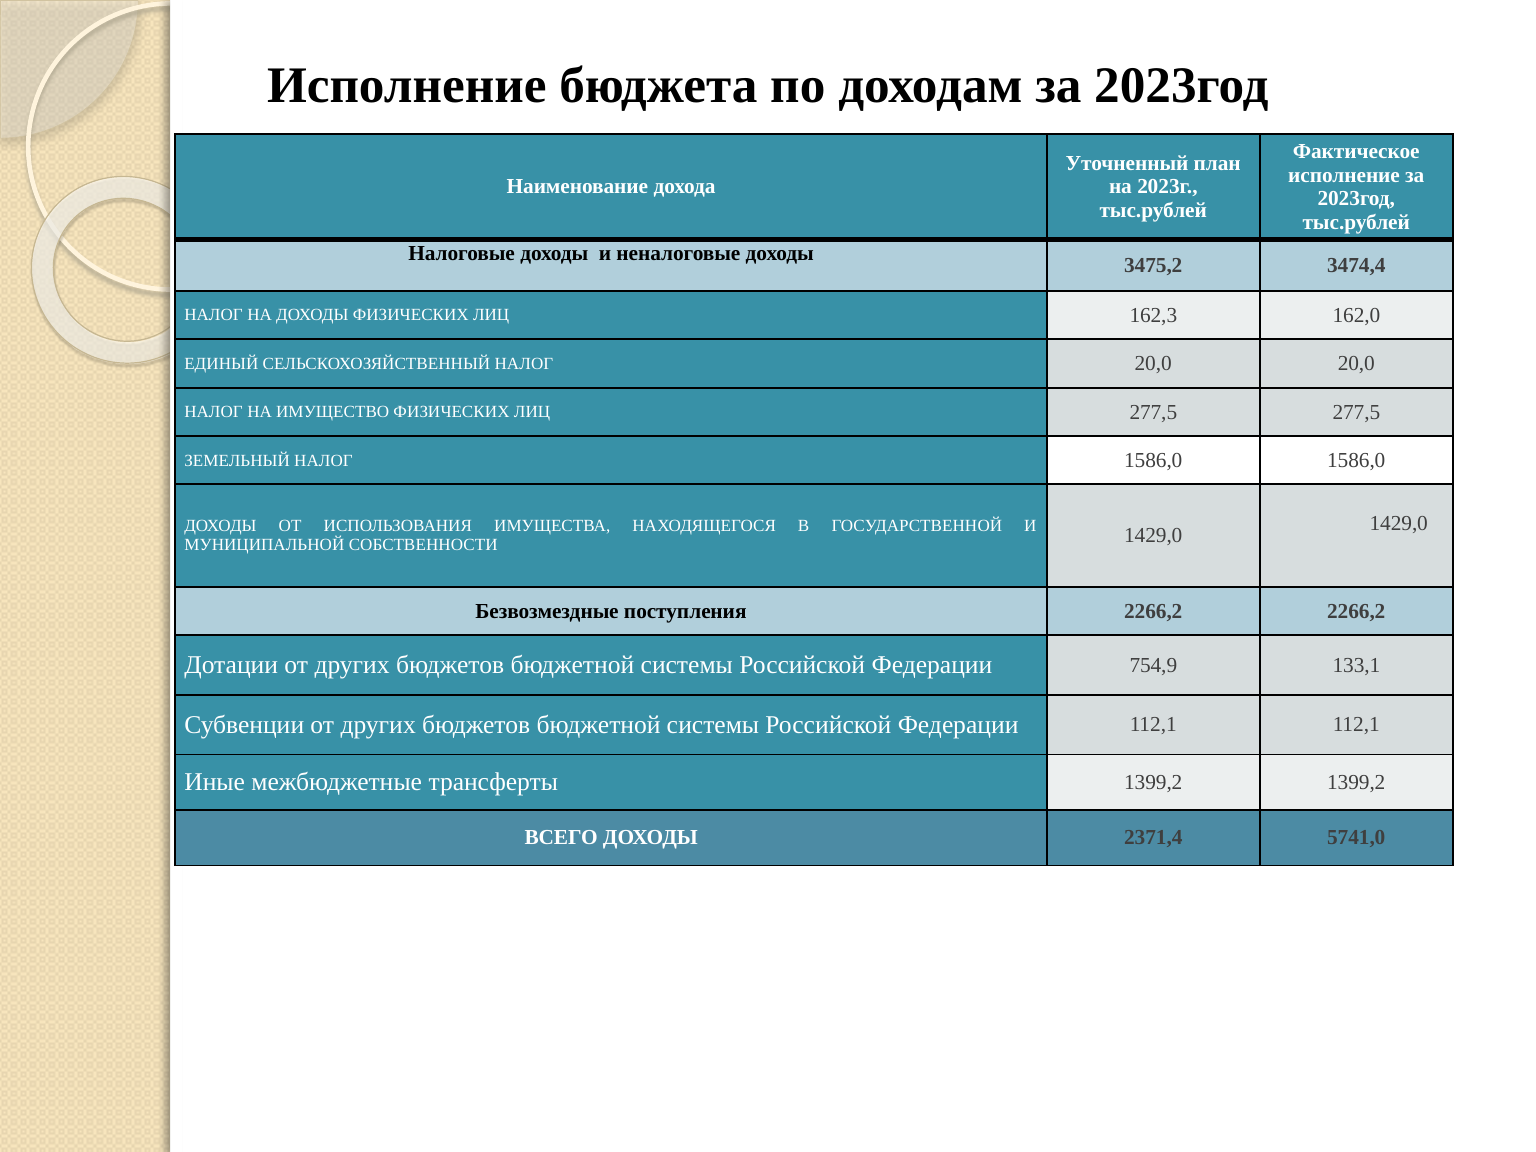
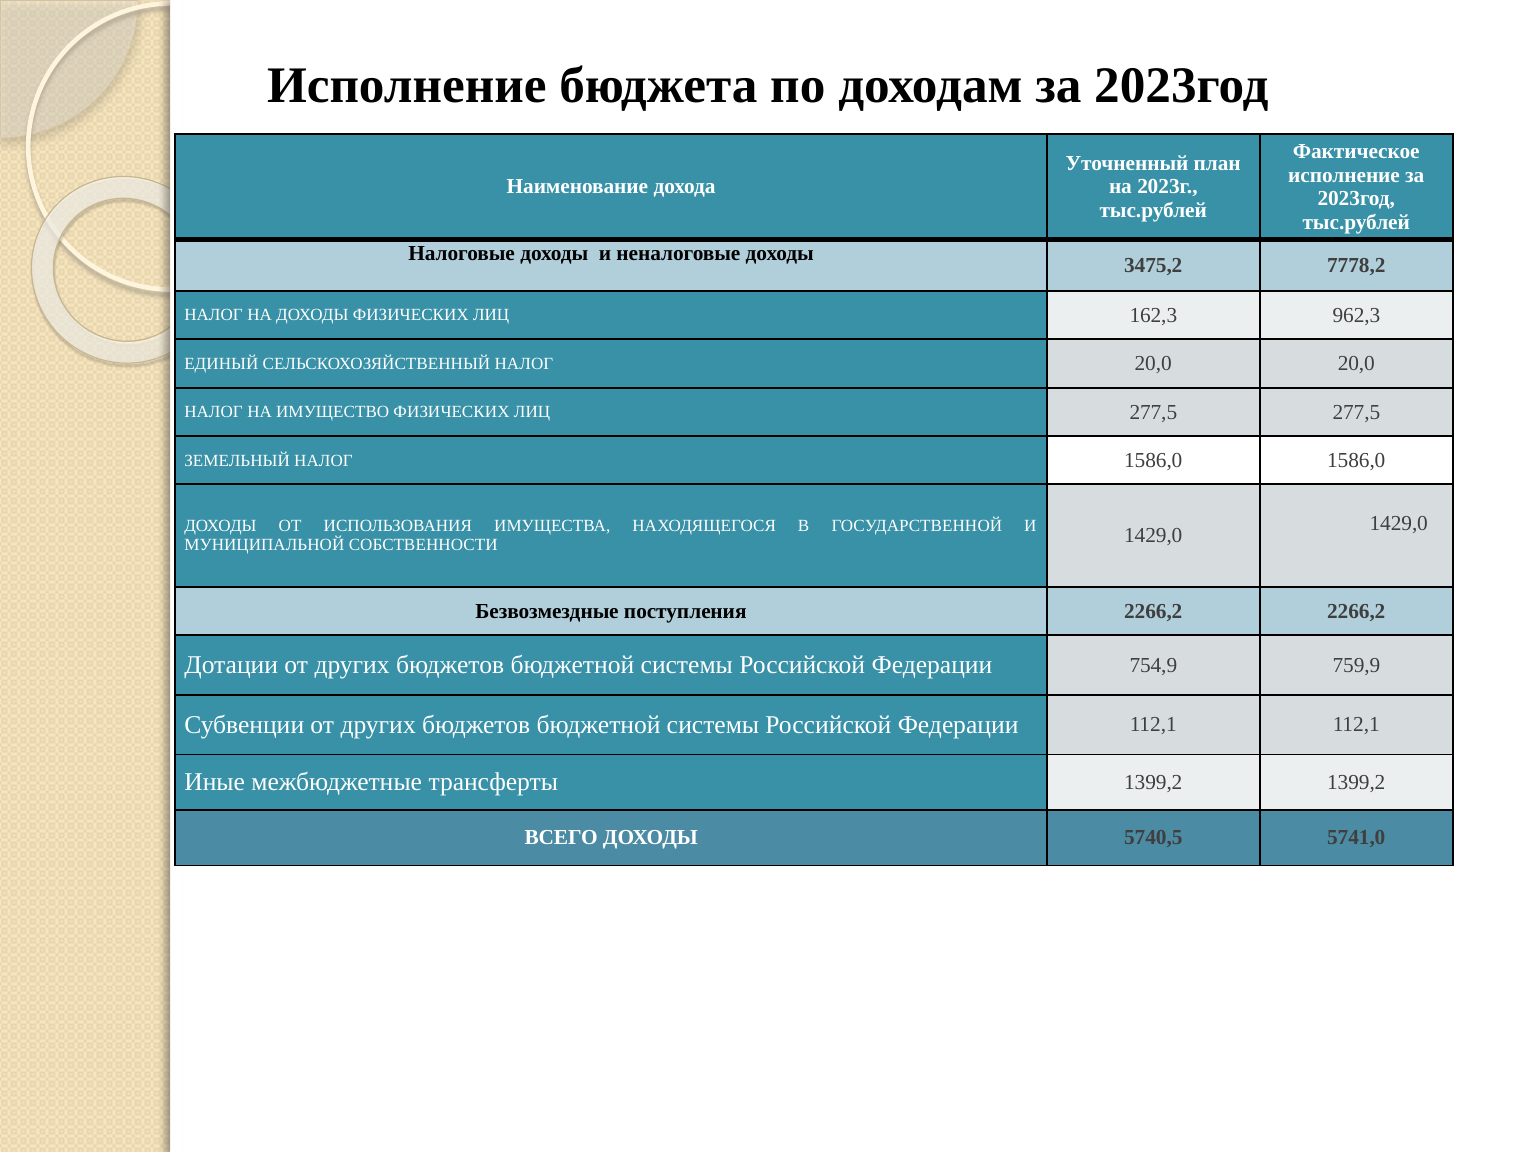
3474,4: 3474,4 -> 7778,2 (1356, 265)
162,0: 162,0 -> 962,3 (1356, 315)
133,1: 133,1 -> 759,9 (1356, 665)
2371,4: 2371,4 -> 5740,5 (1153, 838)
